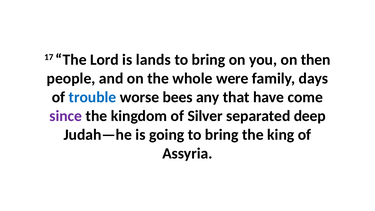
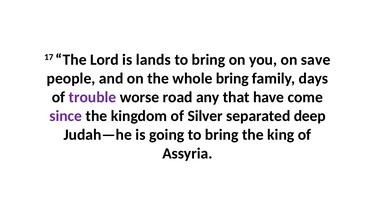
then: then -> save (316, 60)
whole were: were -> bring (232, 78)
trouble colour: blue -> purple (92, 97)
bees: bees -> road (178, 97)
